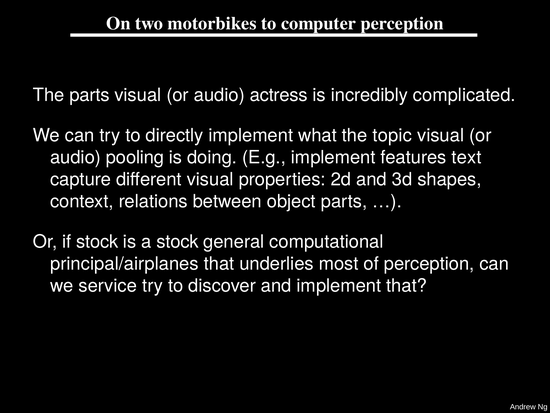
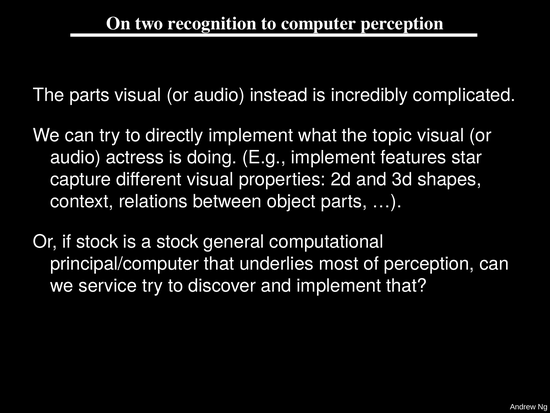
motorbikes: motorbikes -> recognition (212, 23)
actress: actress -> instead (279, 95)
pooling: pooling -> actress (135, 157)
text: text -> star (467, 157)
principal/airplanes: principal/airplanes -> principal/computer (124, 264)
